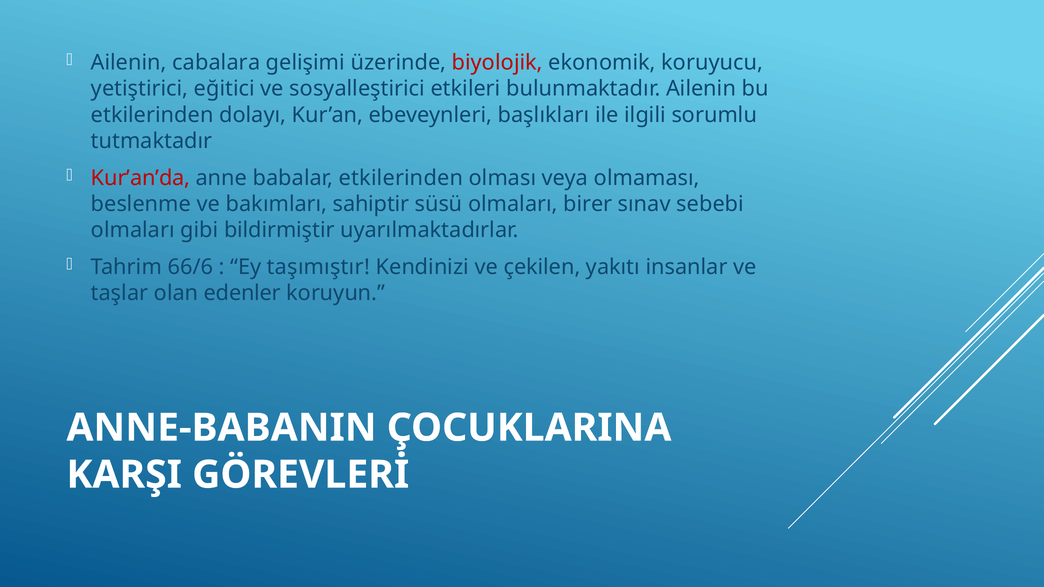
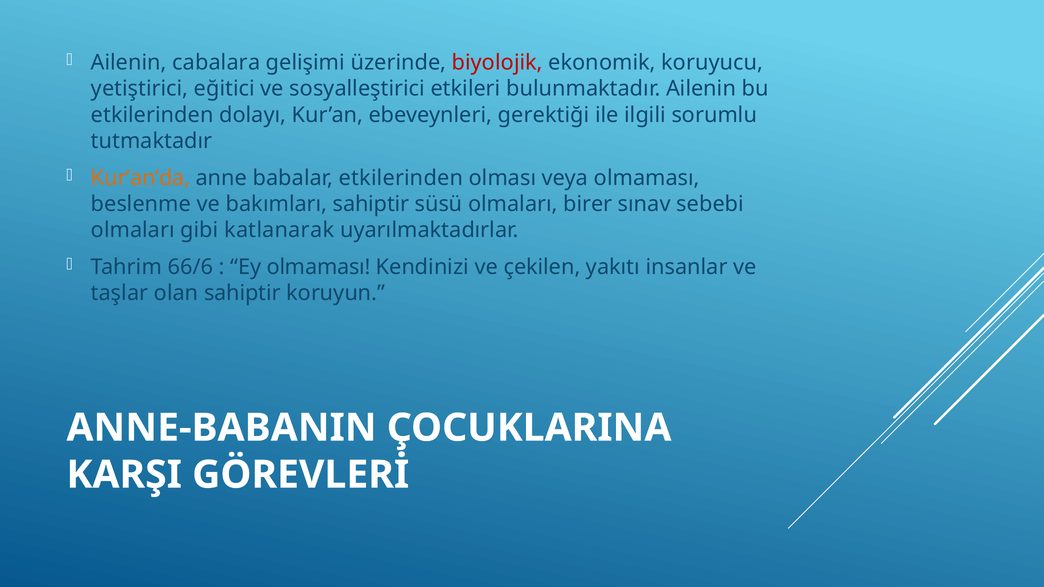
başlıkları: başlıkları -> gerektiği (544, 115)
Kur’an’da colour: red -> orange (141, 178)
bildirmiştir: bildirmiştir -> katlanarak (279, 230)
Ey taşımıştır: taşımıştır -> olmaması (319, 267)
olan edenler: edenler -> sahiptir (242, 293)
